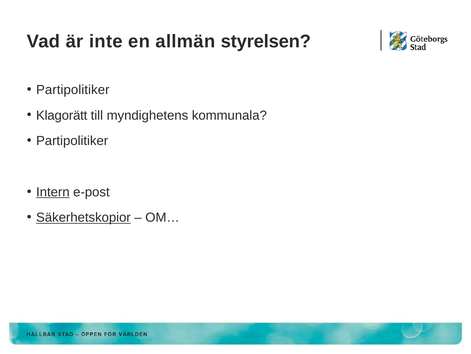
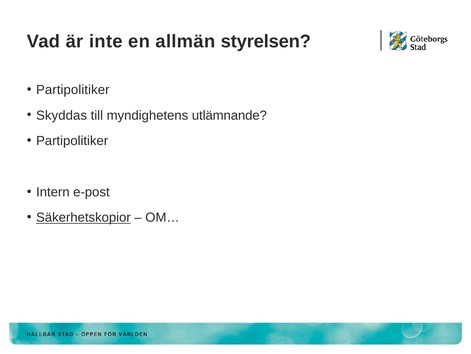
Klagorätt: Klagorätt -> Skyddas (62, 115)
kommunala: kommunala -> utlämnande (229, 115)
Intern underline: present -> none (53, 192)
